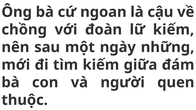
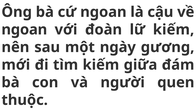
chồng: chồng -> ngoan (24, 30)
những: những -> gương (168, 47)
